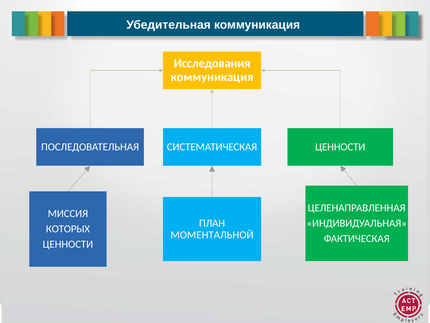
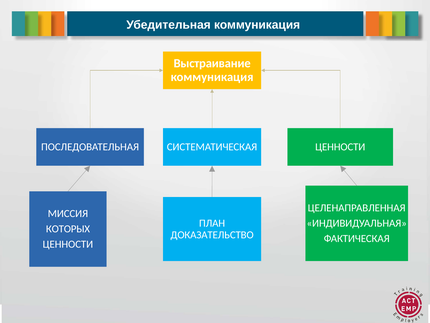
Исследования: Исследования -> Выстраивание (212, 63)
МОМЕНТАЛЬНОЙ: МОМЕНТАЛЬНОЙ -> ДОКАЗАТЕЛЬСТВО (212, 234)
